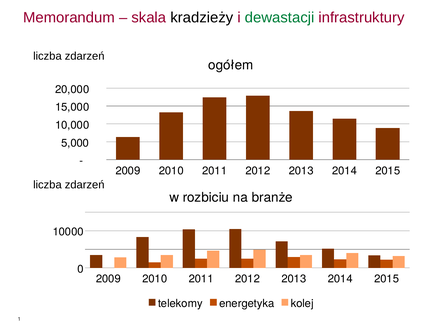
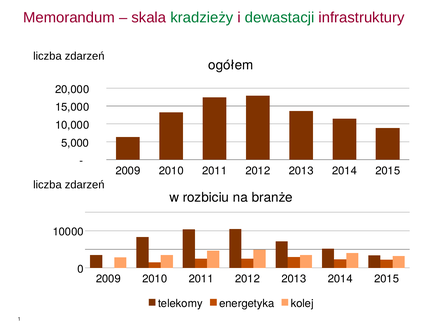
kradzieży colour: black -> green (202, 18)
